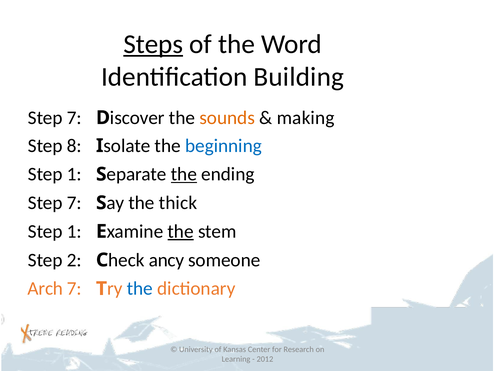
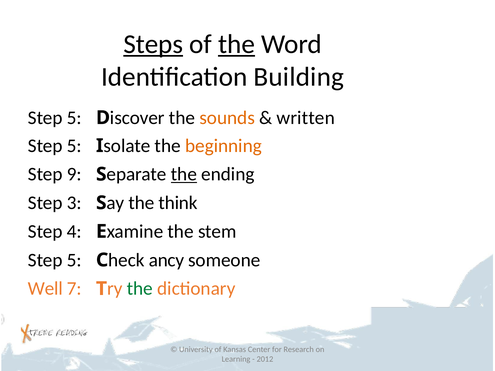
the underline: none -> present (236, 44)
7: 7 -> 5 (74, 118)
making: making -> written (306, 118)
8: 8 -> 5 (74, 146)
beginning colour: blue -> orange (223, 146)
1: 1 -> 9 (74, 174)
7: 7 -> 3 (74, 203)
thick: thick -> think (178, 203)
1: 1 -> 4 (74, 232)
the underline: present -> none (181, 232)
2: 2 -> 5 (74, 260)
Arch: Arch -> Well (45, 289)
the colour: blue -> green (140, 289)
